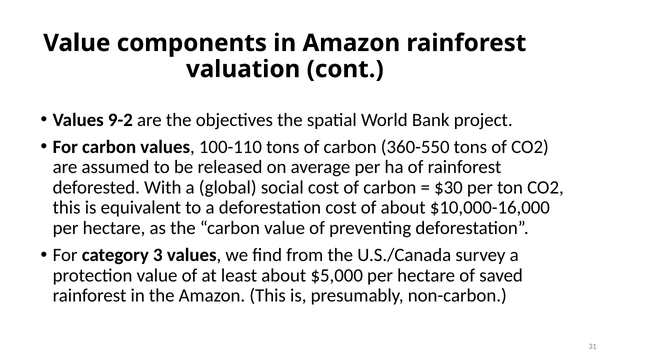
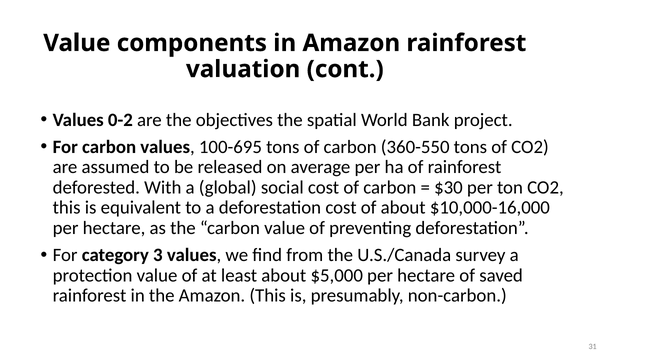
9-2: 9-2 -> 0-2 (120, 120)
100-110: 100-110 -> 100-695 (230, 147)
